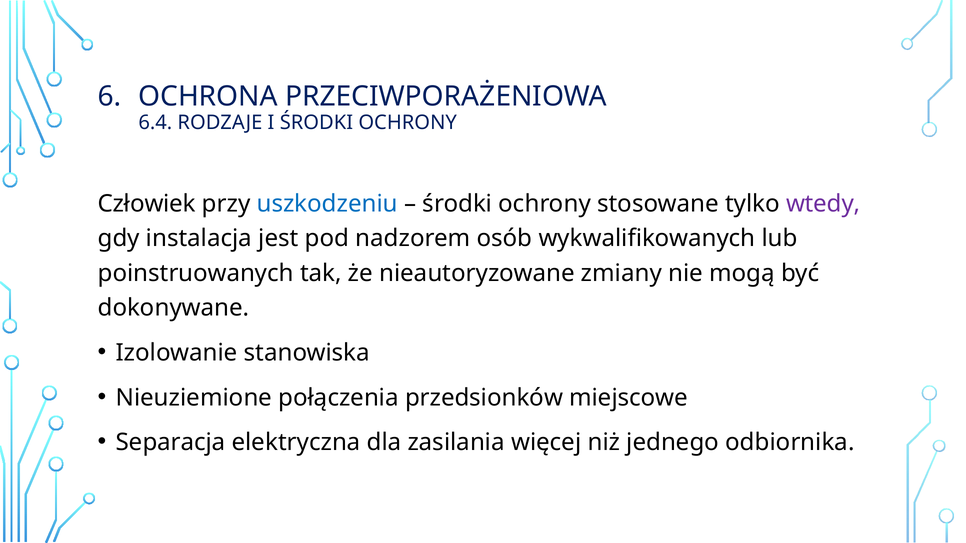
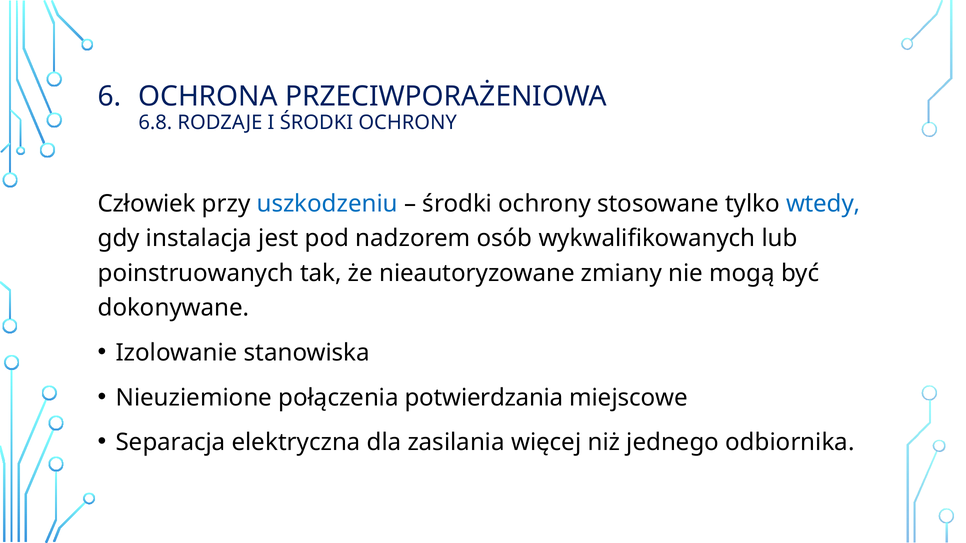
6.4: 6.4 -> 6.8 (155, 123)
wtedy colour: purple -> blue (823, 204)
przedsionków: przedsionków -> potwierdzania (484, 398)
